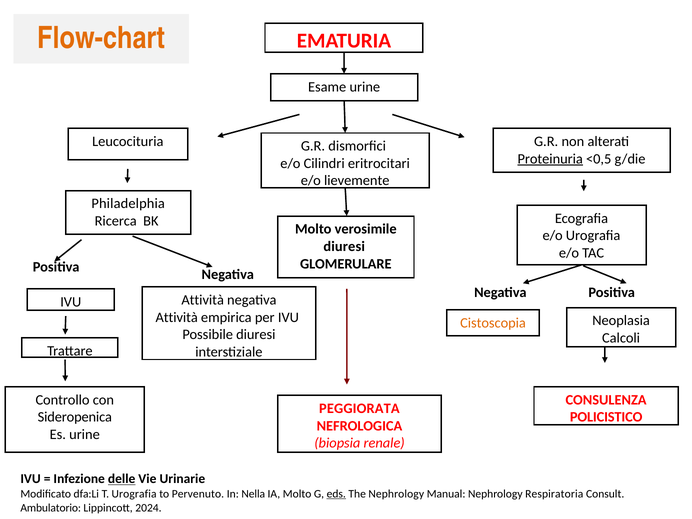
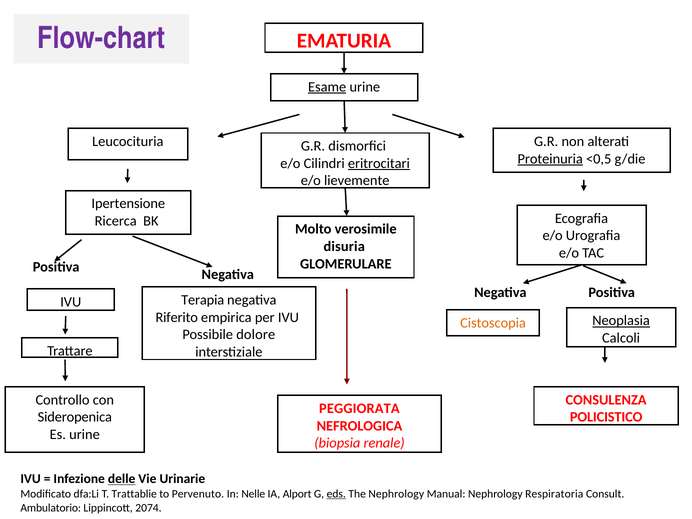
Flow-chart colour: orange -> purple (101, 38)
Esame underline: none -> present (327, 87)
eritrocitari underline: none -> present (379, 163)
Philadelphia: Philadelphia -> Ipertensione (128, 204)
diuresi: diuresi -> disuria (344, 246)
Attività: Attività -> Terapia (203, 300)
Attività: Attività -> Riferito (177, 317)
Neoplasia underline: none -> present (621, 321)
Possibile diuresi: diuresi -> dolore (256, 335)
T Urografia: Urografia -> Trattablie (134, 494)
Nella: Nella -> Nelle (253, 494)
IA Molto: Molto -> Alport (297, 494)
2024: 2024 -> 2074 (148, 508)
